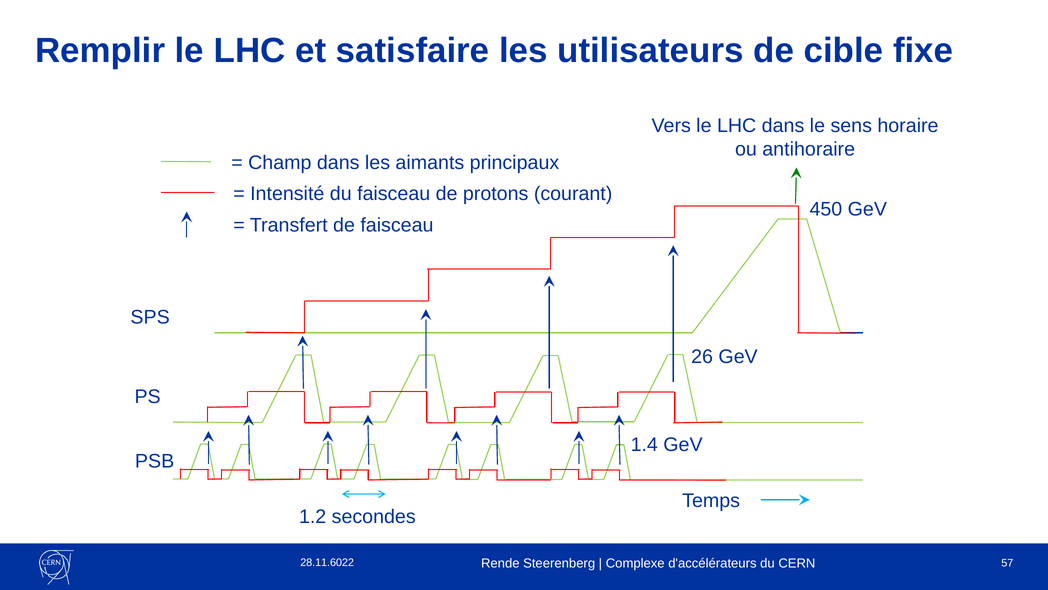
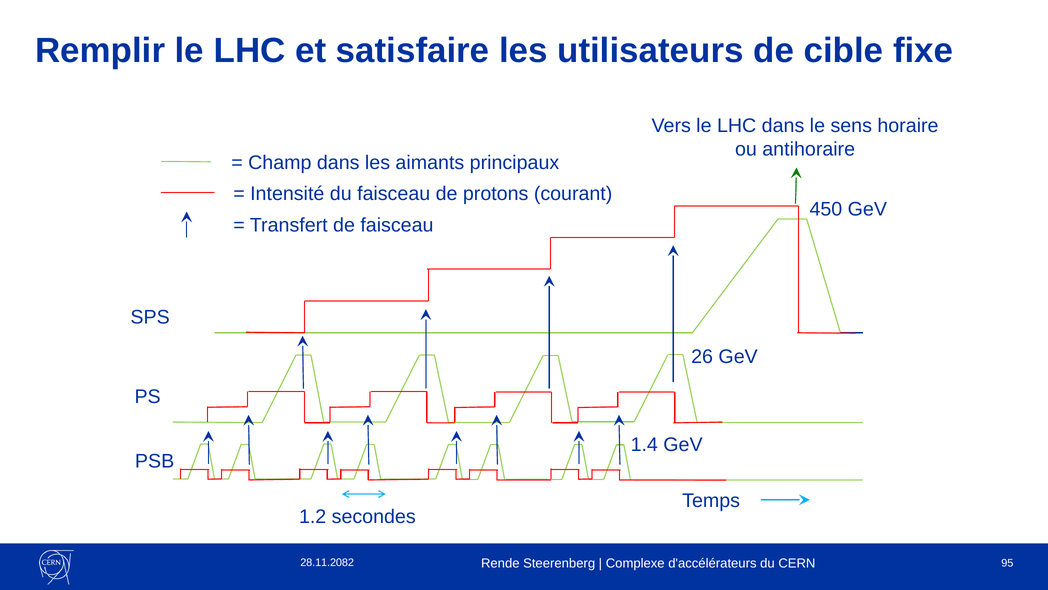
57: 57 -> 95 (1007, 563)
28.11.6022: 28.11.6022 -> 28.11.2082 (327, 562)
